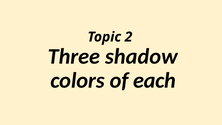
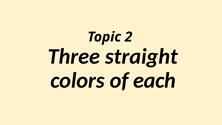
shadow: shadow -> straight (141, 56)
